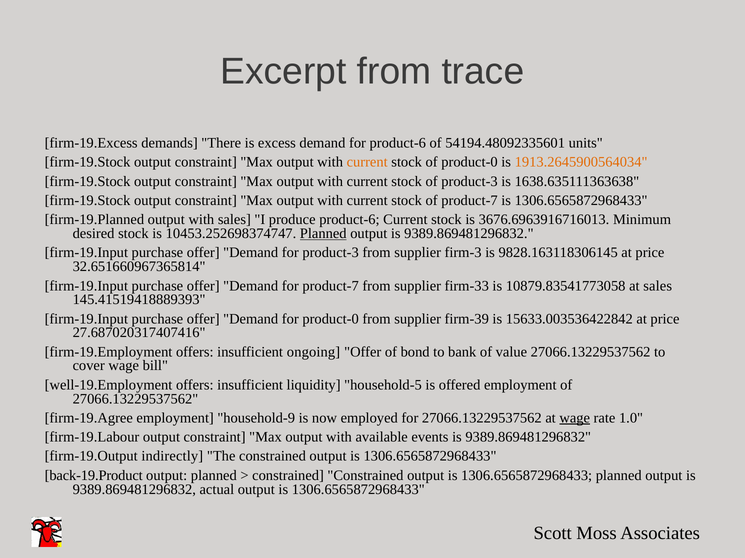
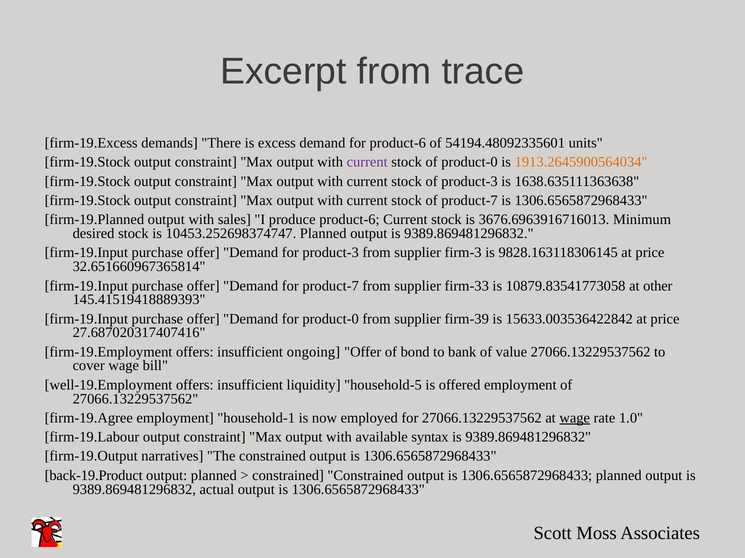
current colour: orange -> purple (367, 162)
Planned underline: present -> none (323, 234)
at sales: sales -> other (658, 286)
household-9: household-9 -> household-1 (256, 418)
events: events -> syntax (430, 438)
indirectly: indirectly -> narratives (172, 457)
